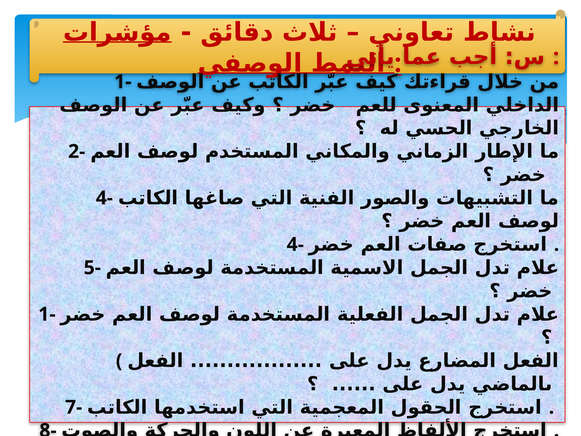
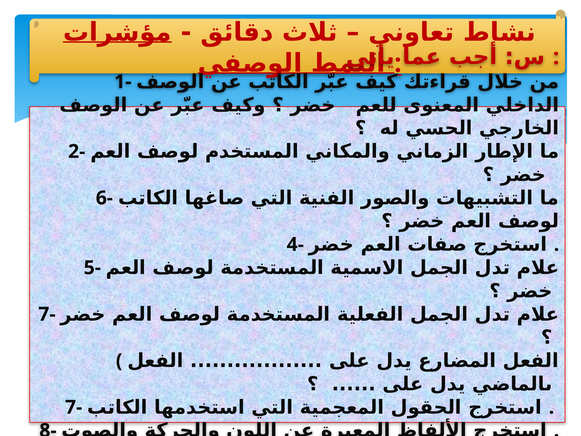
4-: 4- -> 6- (104, 198)
1-: 1- -> 7- (47, 314)
